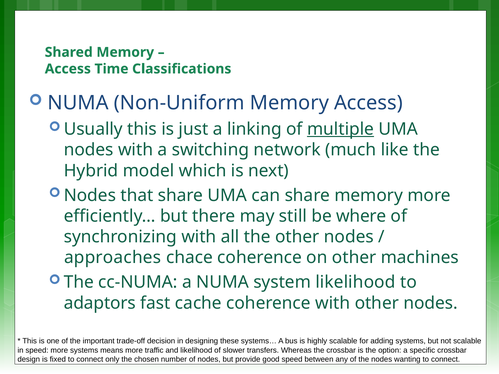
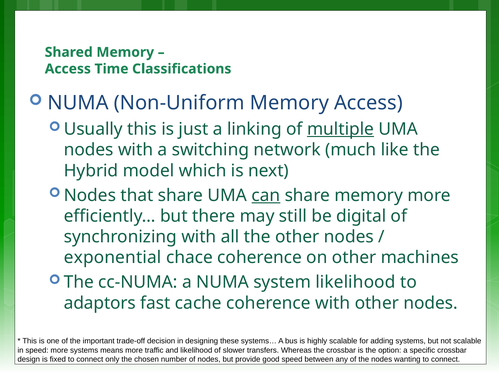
can underline: none -> present (266, 195)
where: where -> digital (361, 216)
approaches: approaches -> exponential (113, 258)
